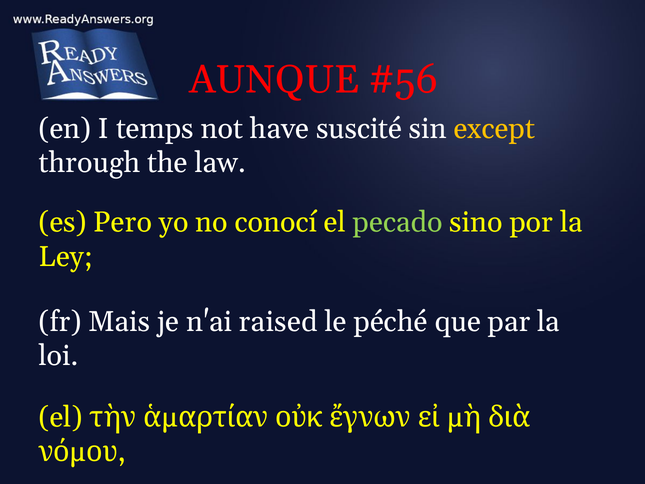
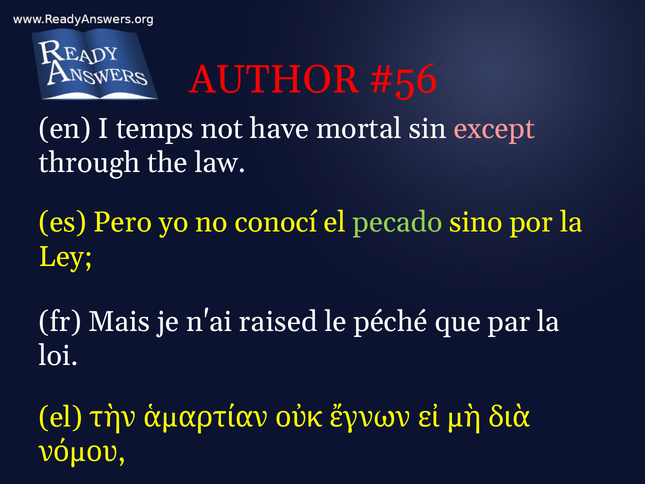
AUNQUE: AUNQUE -> AUTHOR (274, 80)
suscité: suscité -> mortal (359, 128)
except colour: yellow -> pink (494, 128)
